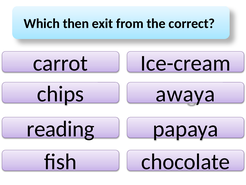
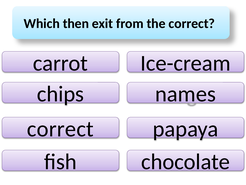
awaya: awaya -> names (185, 94)
reading: reading -> correct (60, 129)
